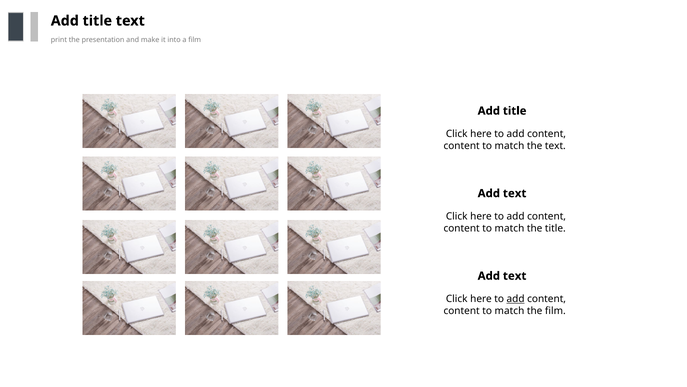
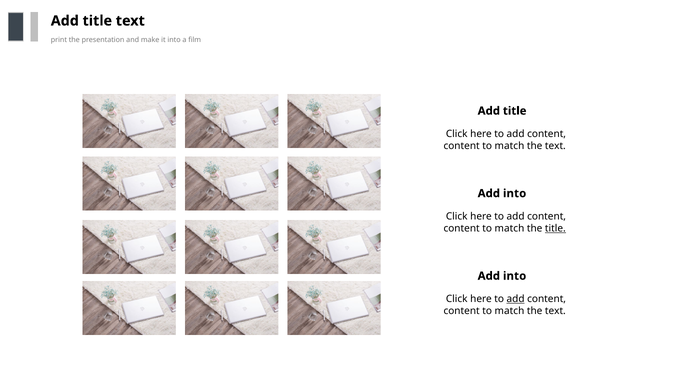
text: text -> into (515, 193)
title underline: none -> present (555, 228)
text: text -> into (515, 276)
film: film -> text (555, 311)
